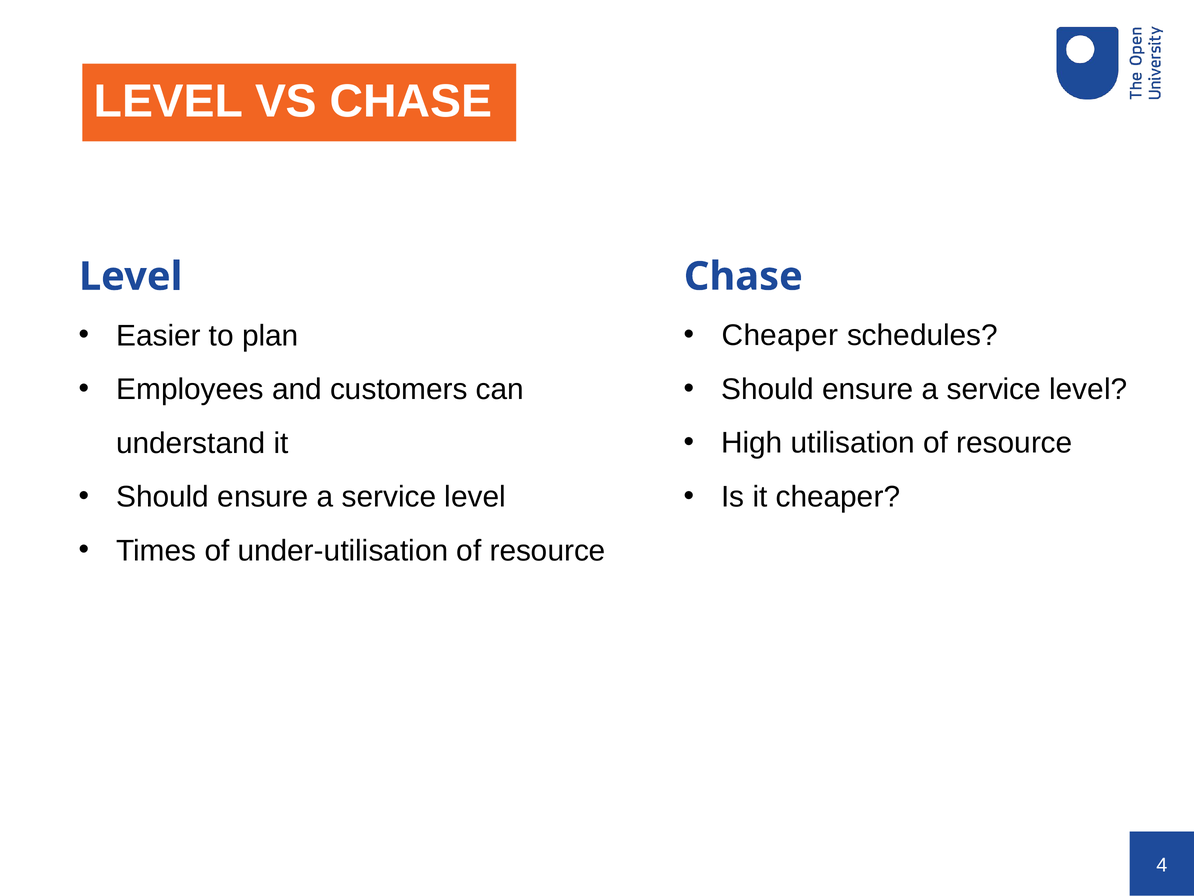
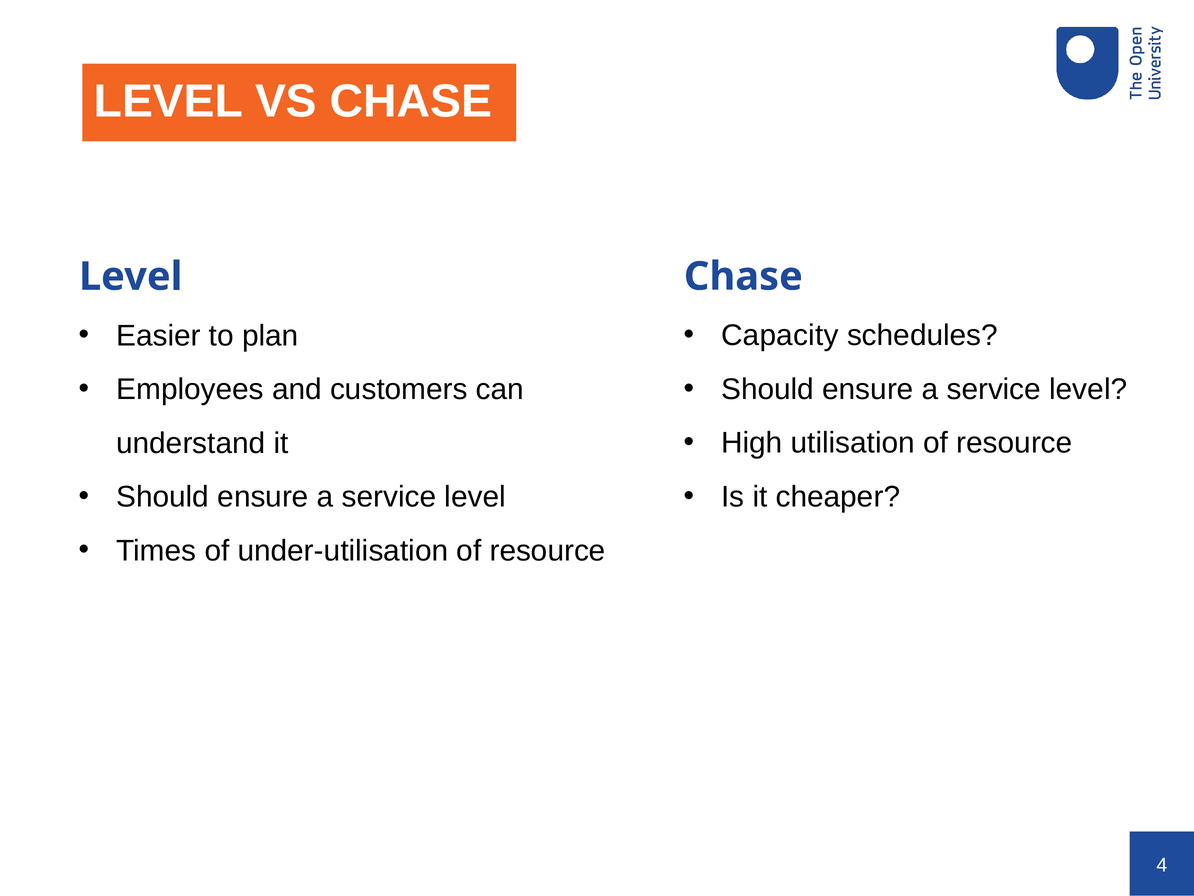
Cheaper: Cheaper -> Capacity (780, 335)
